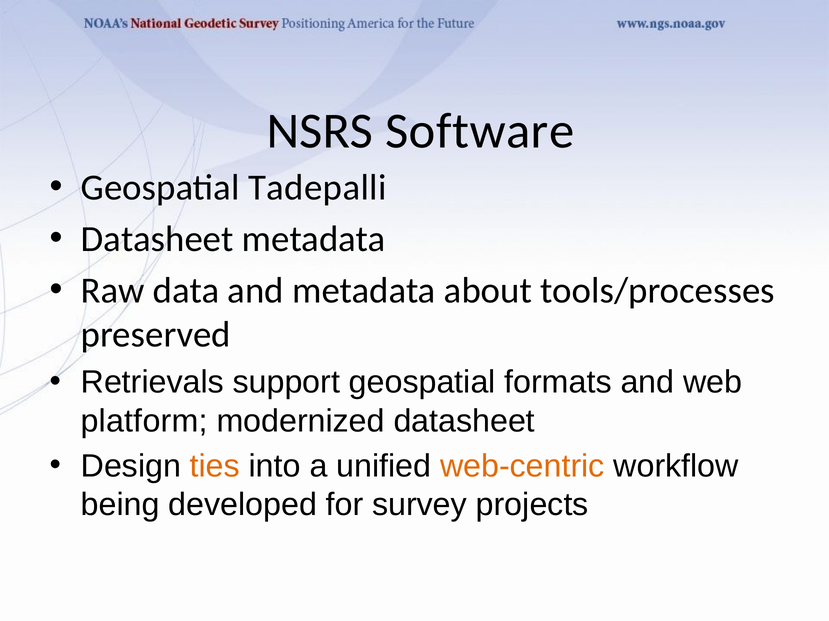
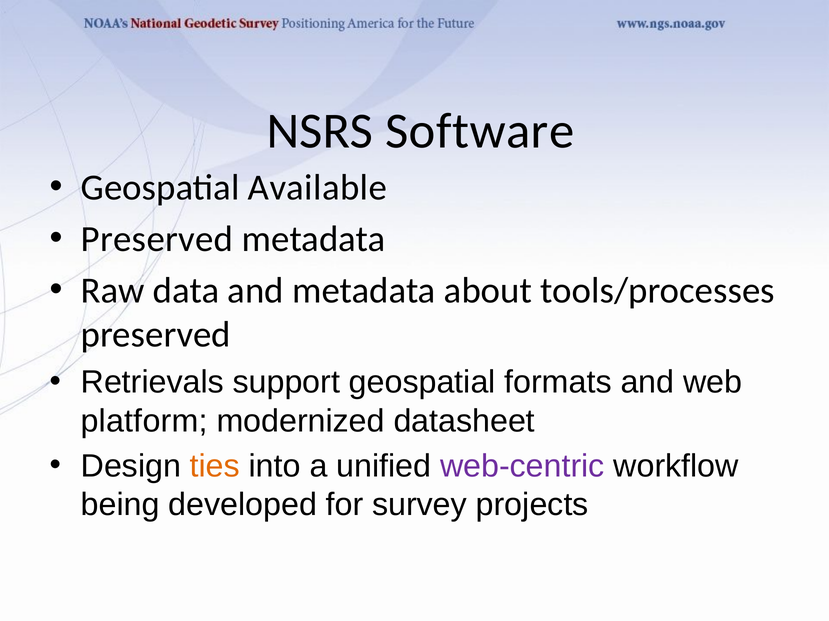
Tadepalli: Tadepalli -> Available (317, 188)
Datasheet: Datasheet -> Preserved (157, 239)
web-centric colour: orange -> purple (522, 467)
